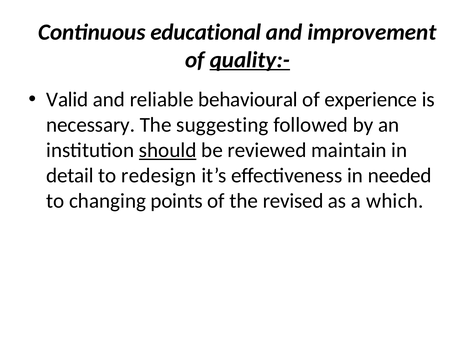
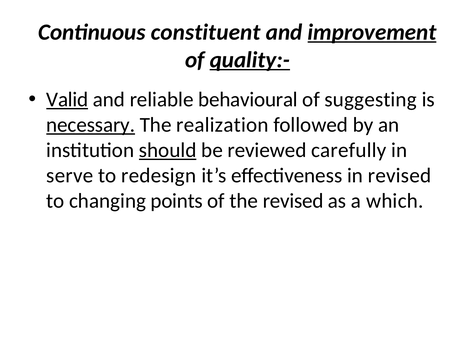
educational: educational -> constituent (206, 32)
improvement underline: none -> present (372, 32)
Valid underline: none -> present (67, 100)
experience: experience -> suggesting (371, 100)
necessary underline: none -> present (91, 125)
suggesting: suggesting -> realization (222, 125)
maintain: maintain -> carefully (349, 150)
detail: detail -> serve (70, 176)
in needed: needed -> revised (400, 176)
